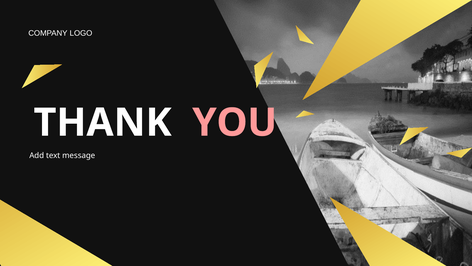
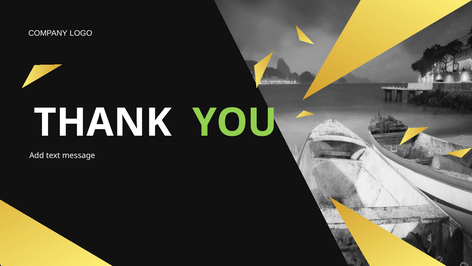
YOU colour: pink -> light green (235, 123)
